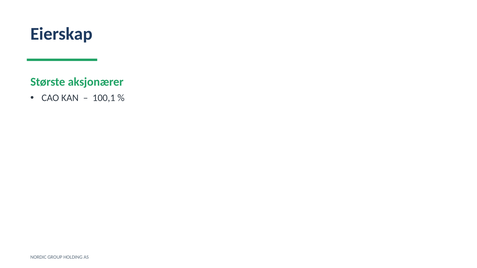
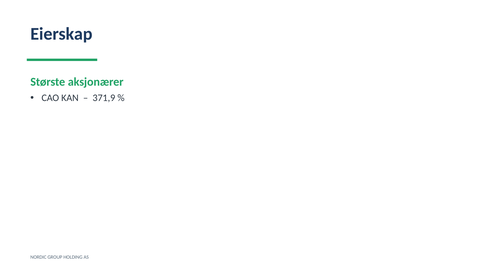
100,1: 100,1 -> 371,9 (104, 98)
